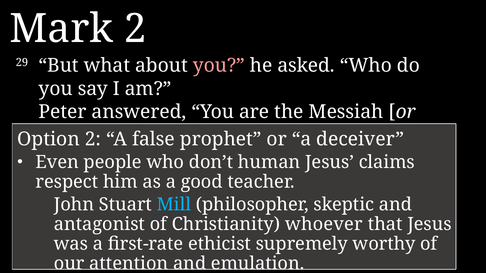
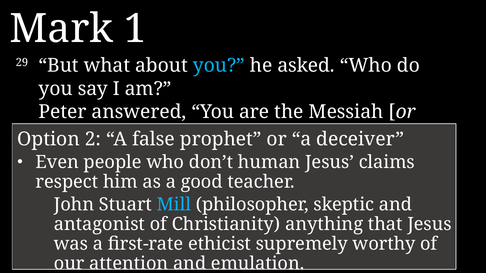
Mark 2: 2 -> 1 (135, 29)
you colour: pink -> light blue (219, 66)
whoever: whoever -> anything (324, 225)
